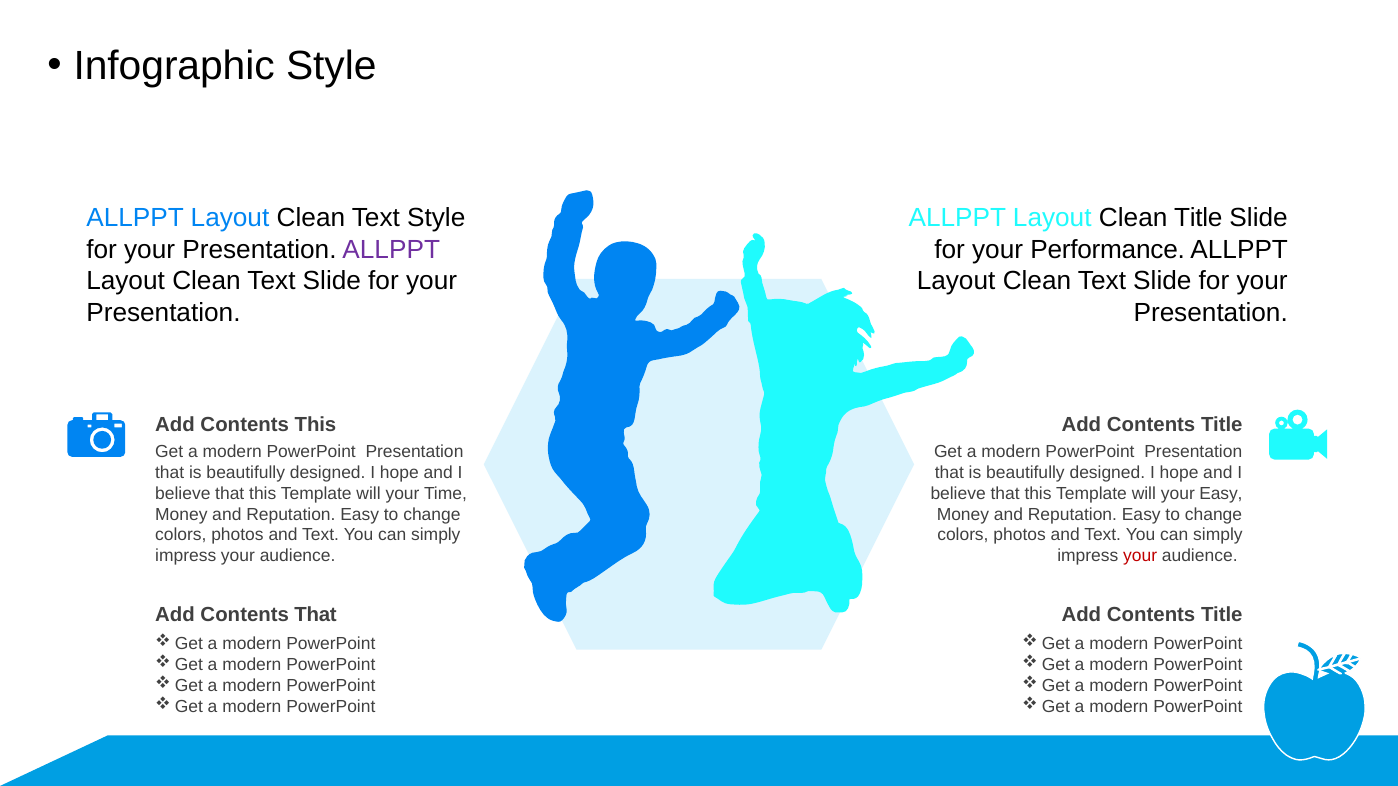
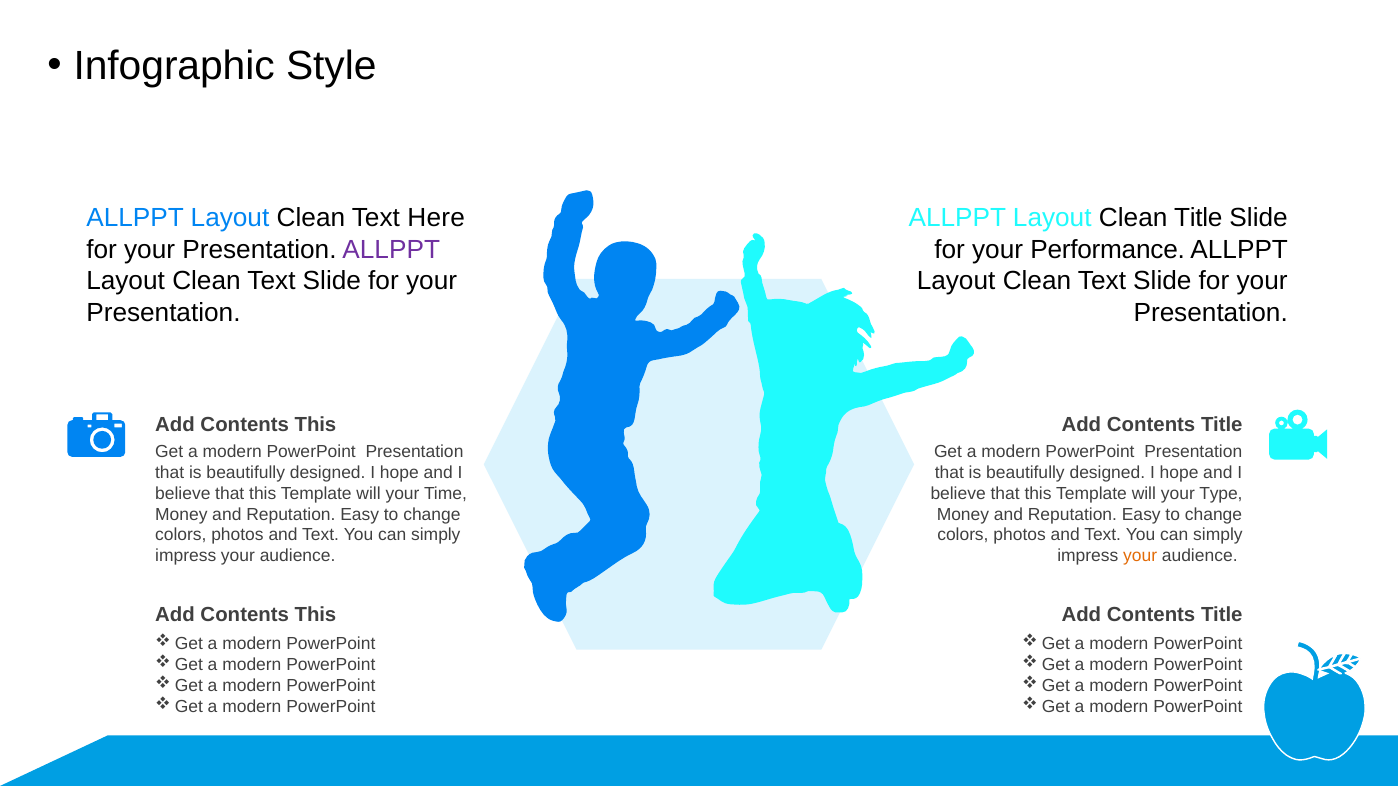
Text Style: Style -> Here (436, 218)
your Easy: Easy -> Type (1221, 494)
your colour: red -> orange (1140, 556)
That: That -> This (315, 615)
